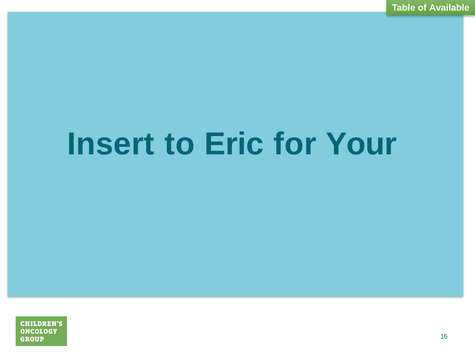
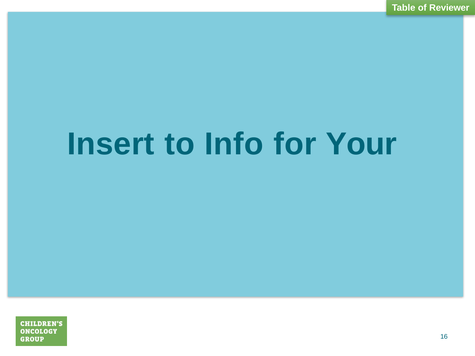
Available: Available -> Reviewer (449, 8)
Eric: Eric -> Info (234, 144)
